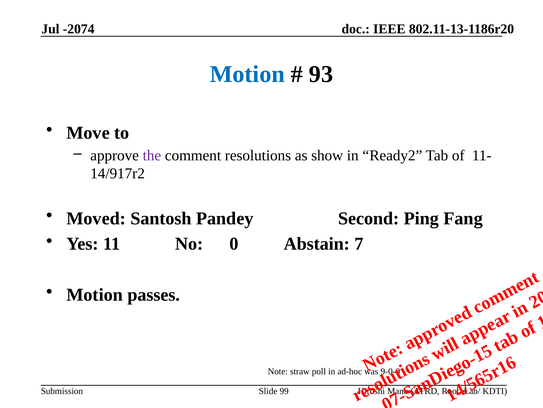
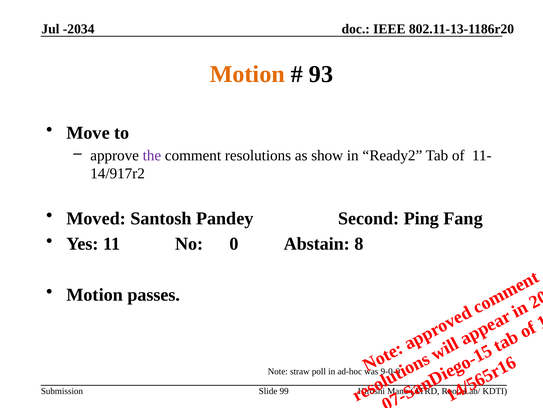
-2074: -2074 -> -2034 (79, 29)
Motion colour: blue -> orange (247, 74)
Abstain 7: 7 -> 8 (359, 244)
